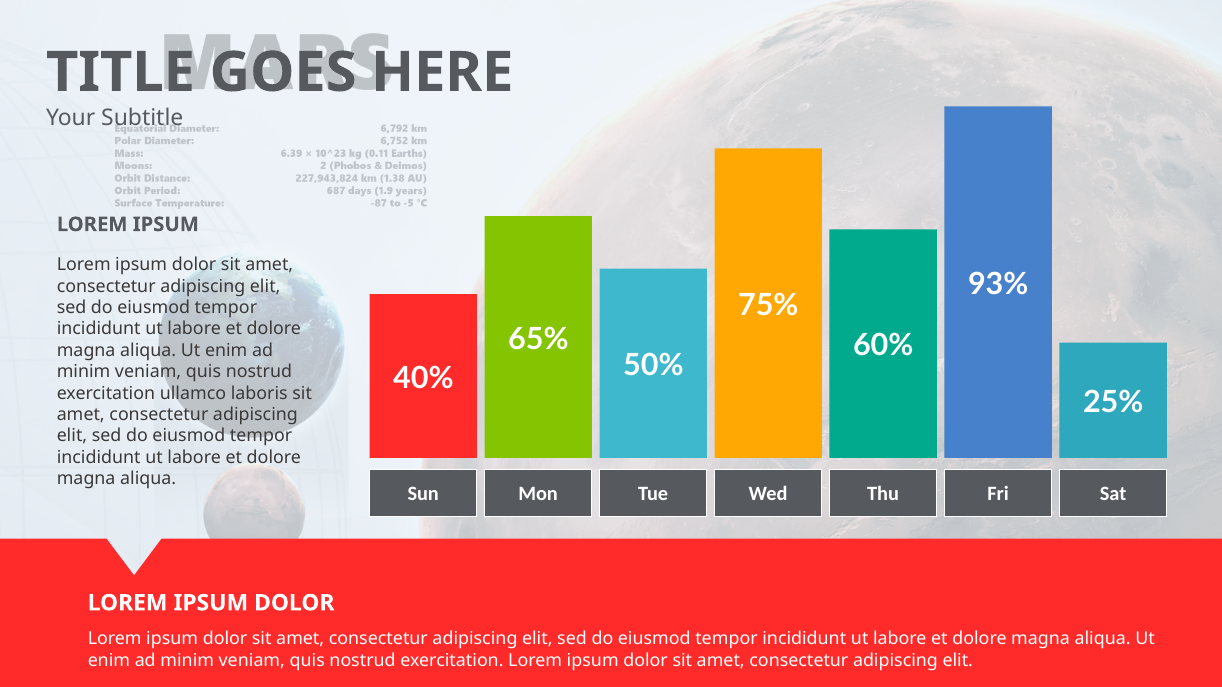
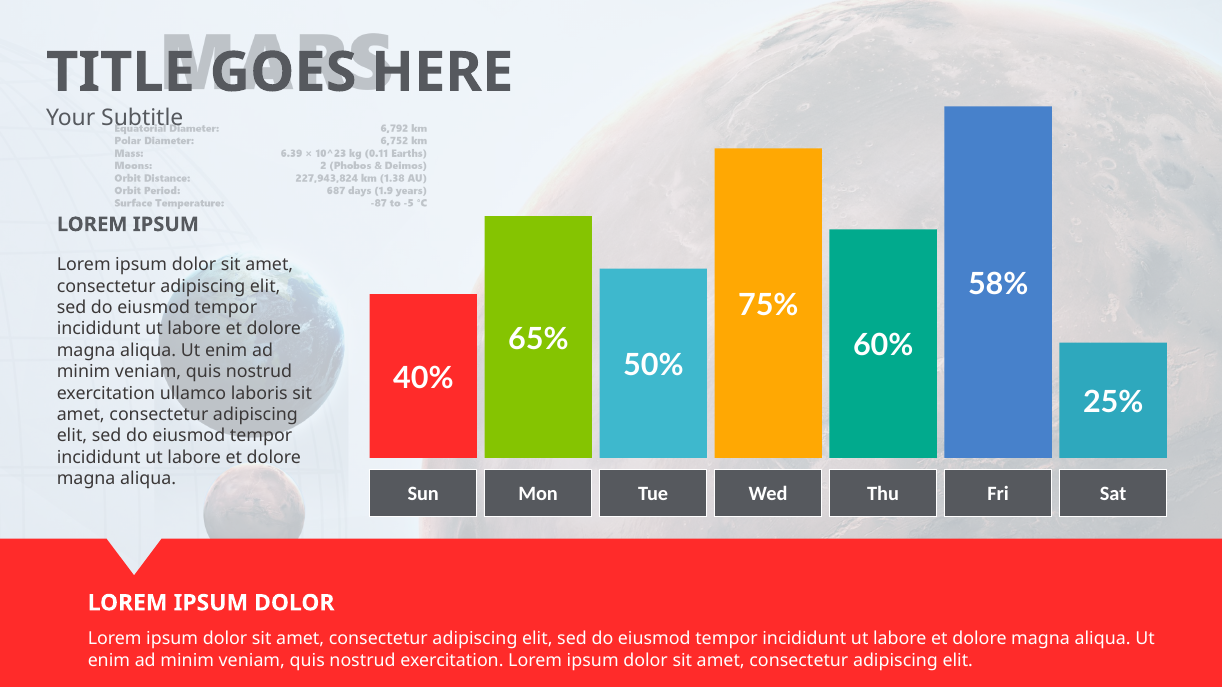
93%: 93% -> 58% (998, 284)
